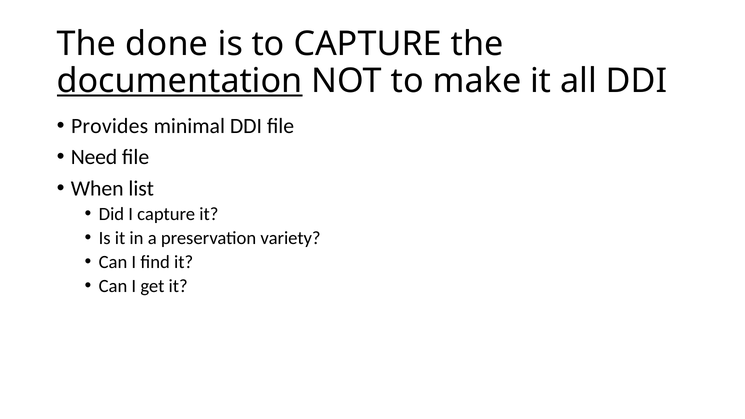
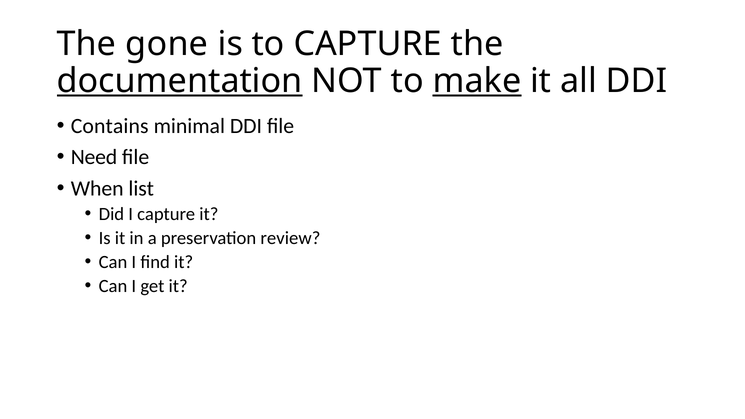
done: done -> gone (167, 44)
make underline: none -> present (477, 81)
Provides: Provides -> Contains (110, 126)
variety: variety -> review (290, 238)
